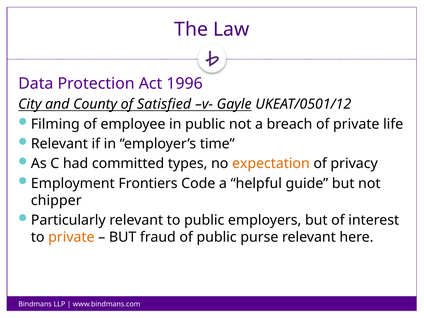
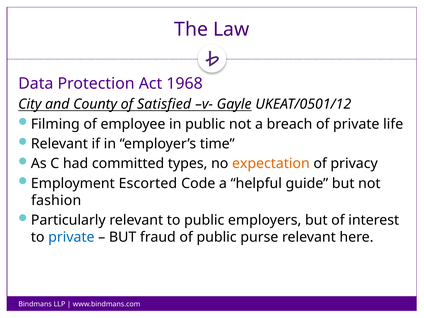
1996: 1996 -> 1968 (185, 84)
Frontiers: Frontiers -> Escorted (148, 183)
chipper: chipper -> fashion (56, 200)
private colour: orange -> blue (71, 237)
